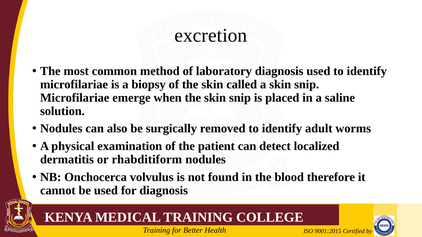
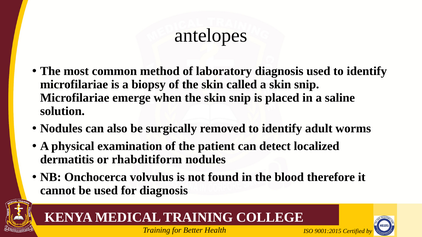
excretion: excretion -> antelopes (211, 35)
